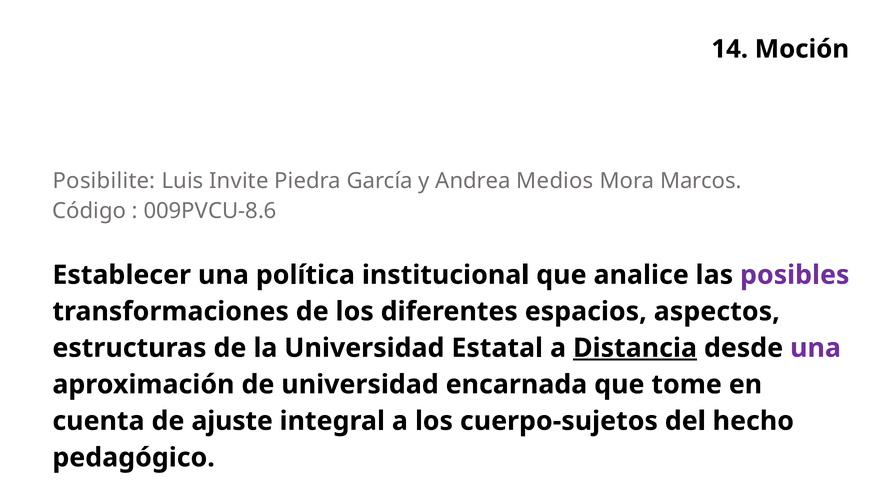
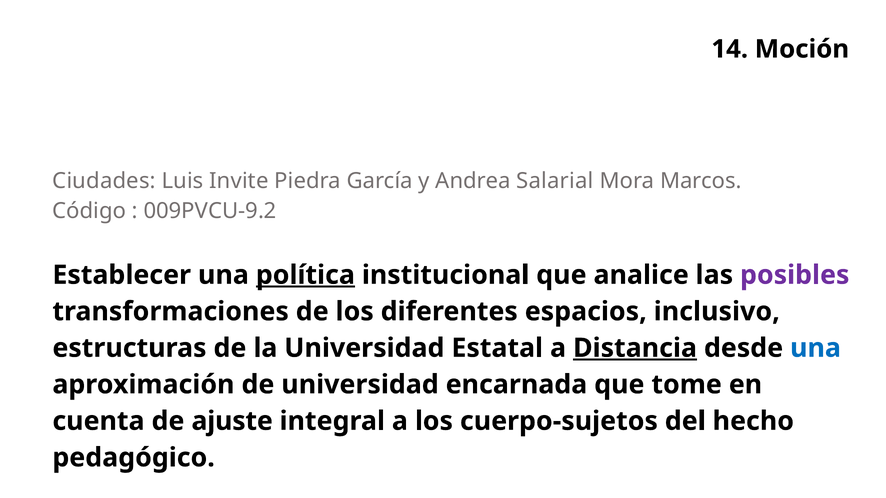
Posibilite: Posibilite -> Ciudades (104, 181)
Medios: Medios -> Salarial (555, 181)
009PVCU-8.6: 009PVCU-8.6 -> 009PVCU-9.2 (210, 211)
política underline: none -> present (305, 275)
aspectos: aspectos -> inclusivo (717, 312)
una colour: purple -> blue (816, 348)
